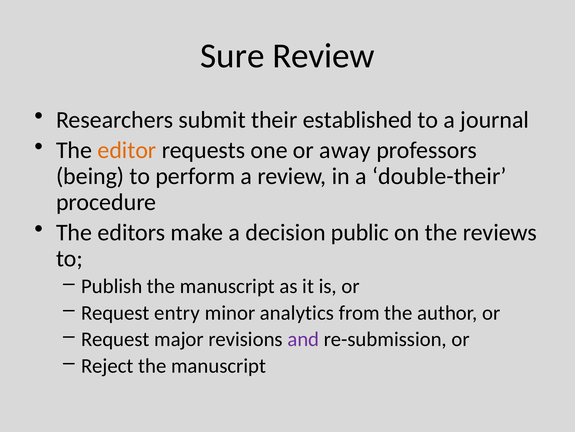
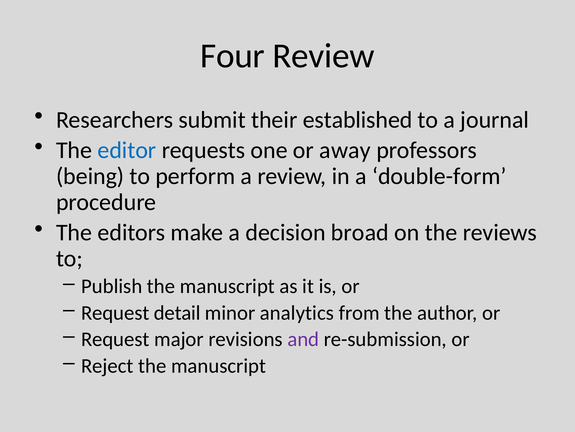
Sure: Sure -> Four (232, 56)
editor colour: orange -> blue (127, 150)
double-their: double-their -> double-form (439, 176)
public: public -> broad (360, 232)
entry: entry -> detail (177, 312)
